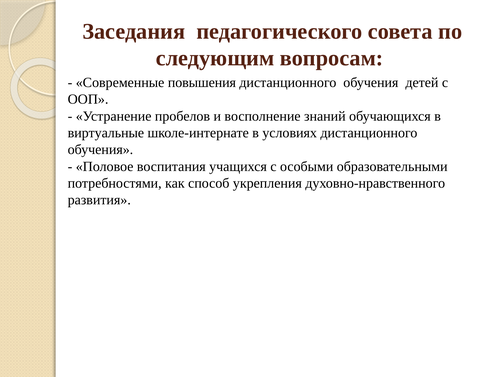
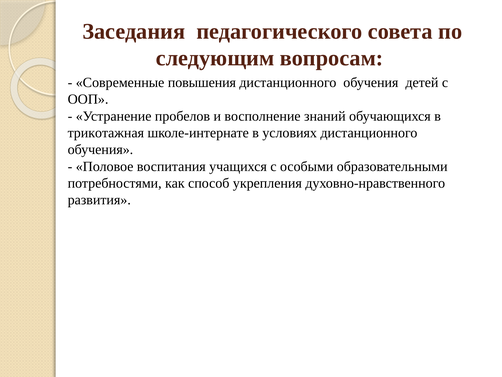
виртуальные: виртуальные -> трикотажная (106, 133)
